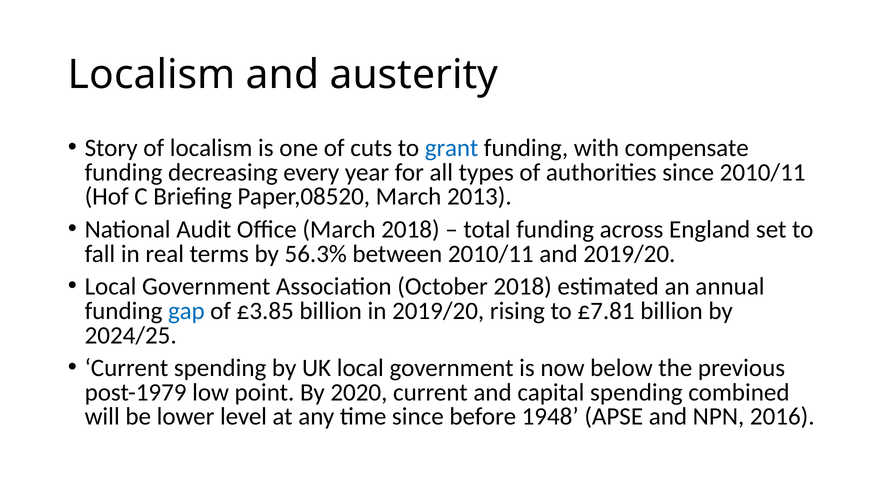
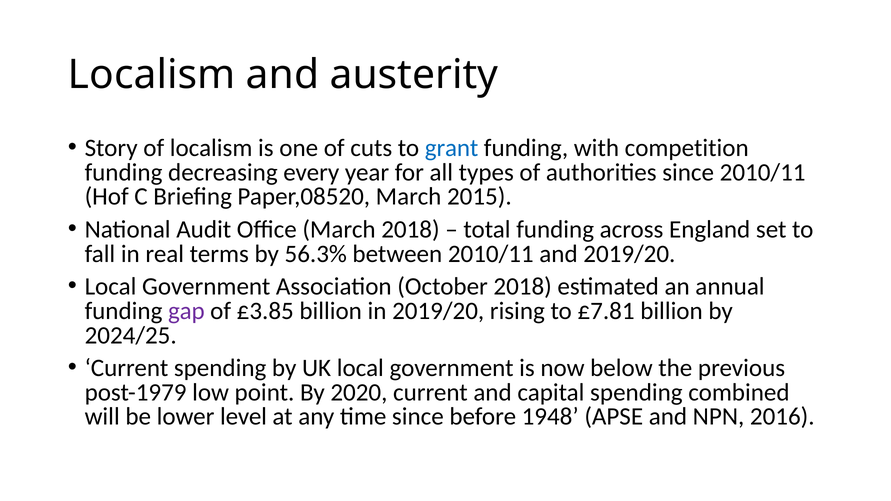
compensate: compensate -> competition (687, 148)
2013: 2013 -> 2015 (479, 197)
gap colour: blue -> purple (186, 311)
